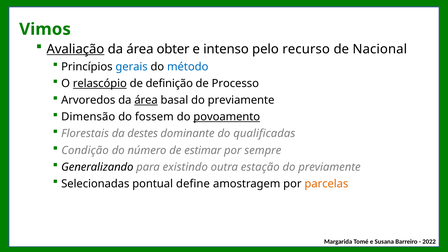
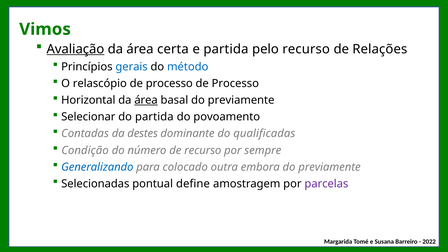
obter: obter -> certa (173, 49)
e intenso: intenso -> partida (226, 49)
Nacional: Nacional -> Relações (380, 49)
relascópio underline: present -> none (100, 83)
definição: definição -> processo (169, 83)
Arvoredos: Arvoredos -> Horizontal (88, 100)
Dimensão: Dimensão -> Selecionar (88, 117)
do fossem: fossem -> partida (154, 117)
povoamento underline: present -> none (227, 117)
Florestais: Florestais -> Contadas (85, 134)
de estimar: estimar -> recurso (203, 150)
Generalizando colour: black -> blue (97, 167)
existindo: existindo -> colocado (185, 167)
estação: estação -> embora (260, 167)
parcelas colour: orange -> purple (326, 184)
